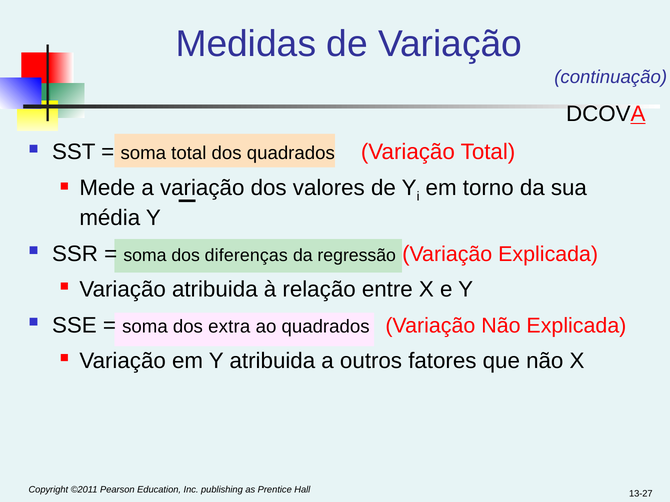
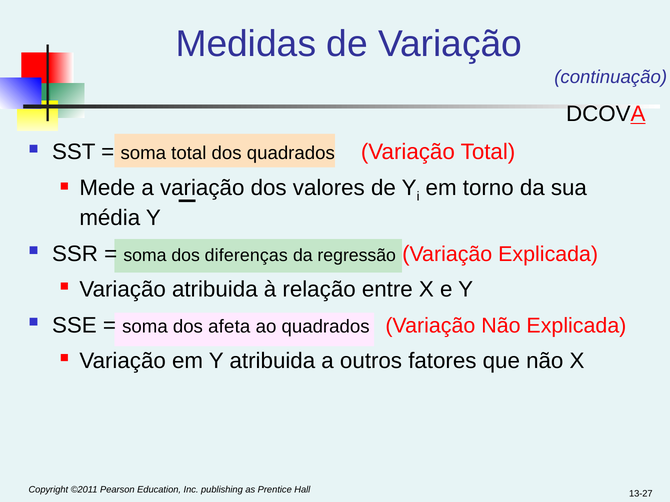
extra: extra -> afeta (229, 327)
